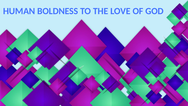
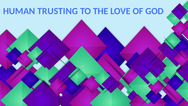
BOLDNESS: BOLDNESS -> TRUSTING (58, 11)
